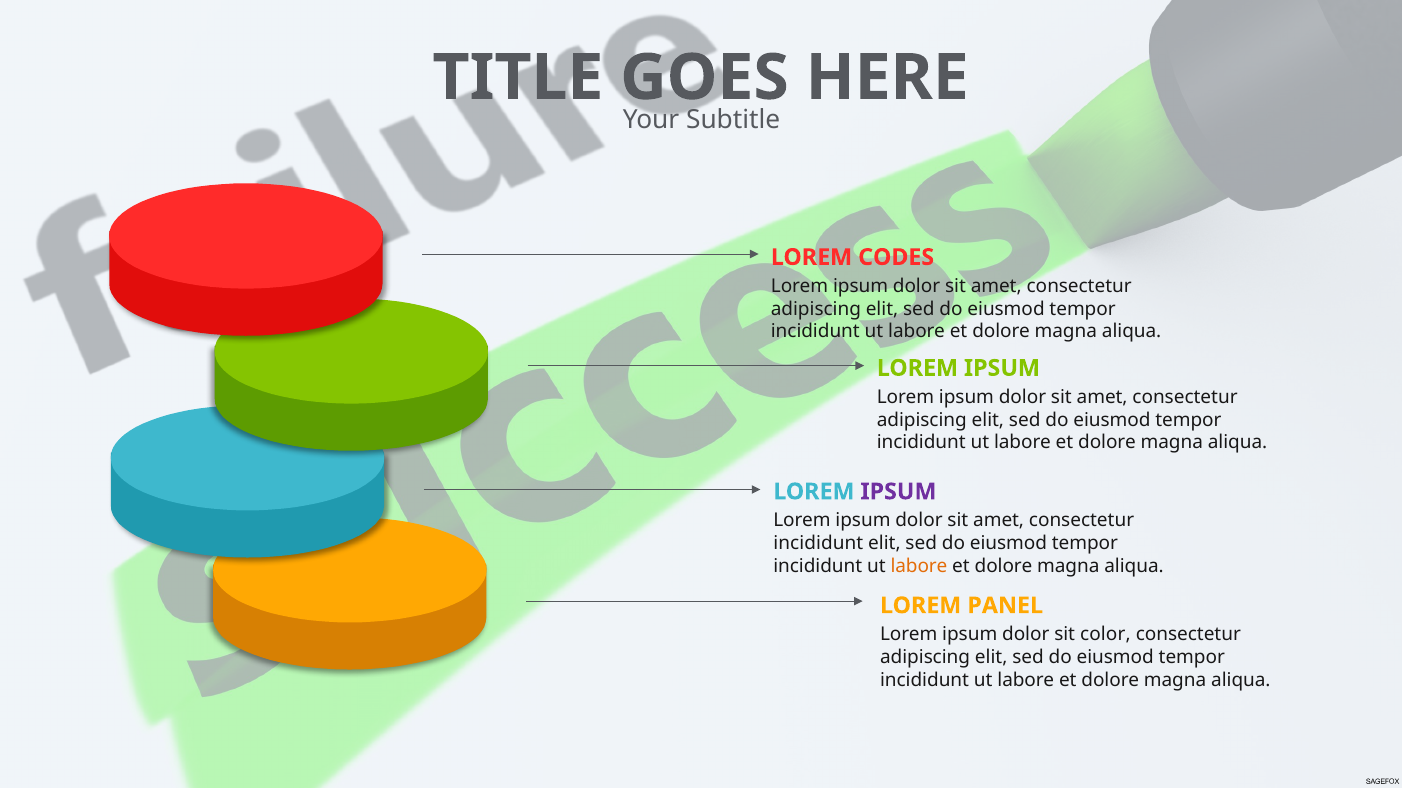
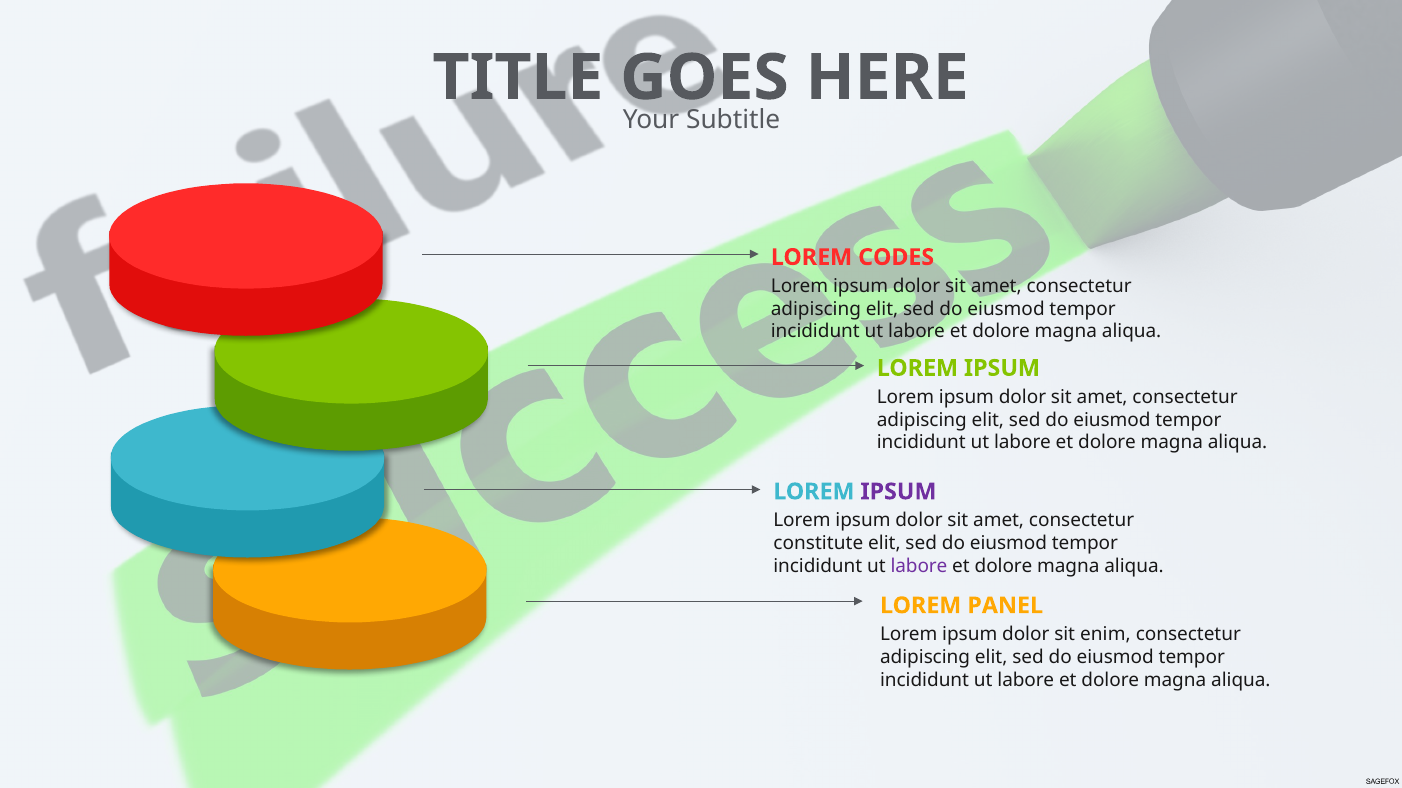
incididunt: incididunt -> constitute (818, 544)
labore colour: orange -> purple (919, 567)
color: color -> enim (1105, 635)
